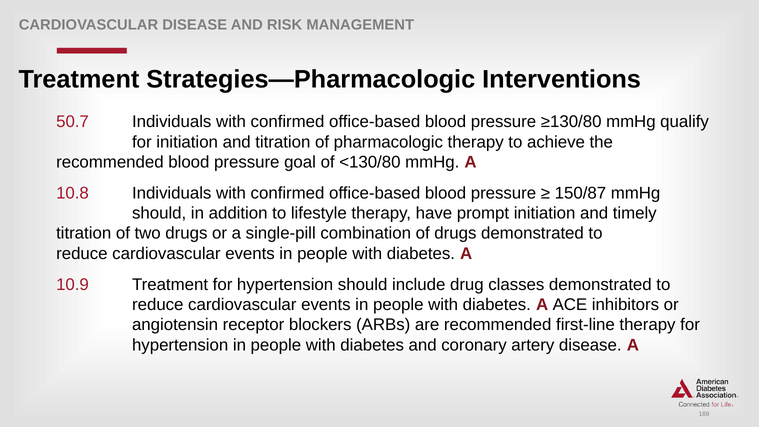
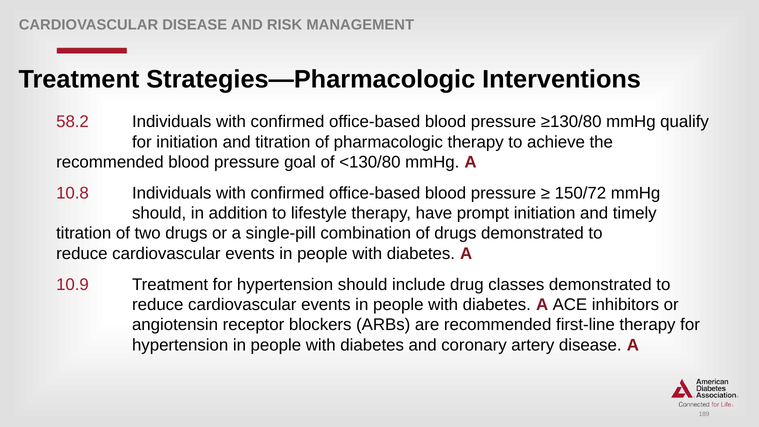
50.7: 50.7 -> 58.2 (73, 122)
150/87: 150/87 -> 150/72 (580, 193)
